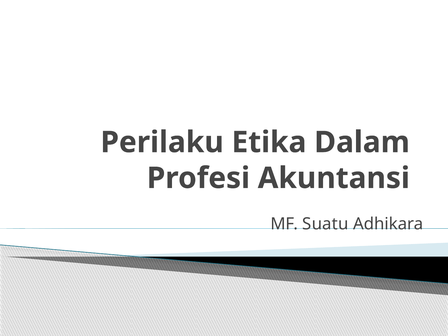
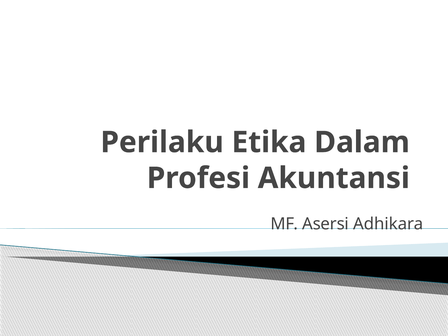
Suatu: Suatu -> Asersi (326, 224)
